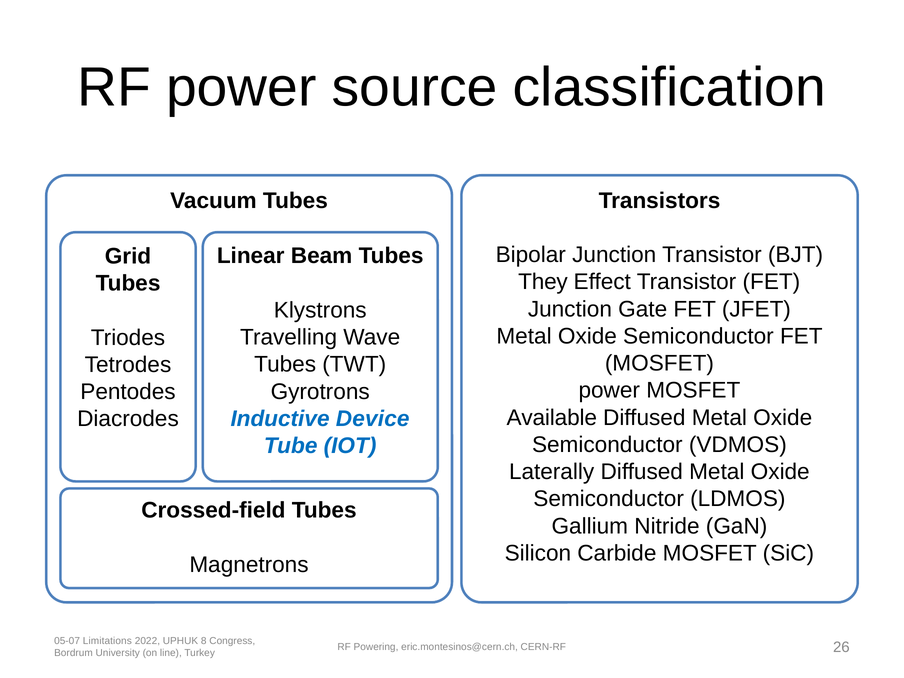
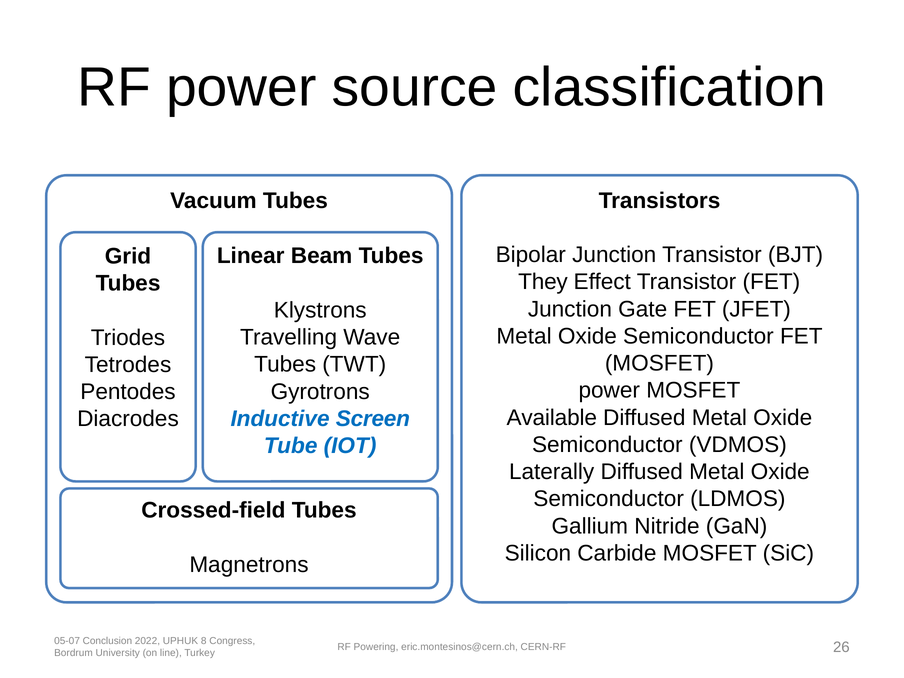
Device: Device -> Screen (373, 419)
Limitations: Limitations -> Conclusion (107, 641)
